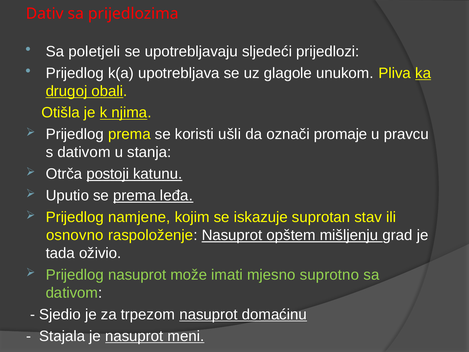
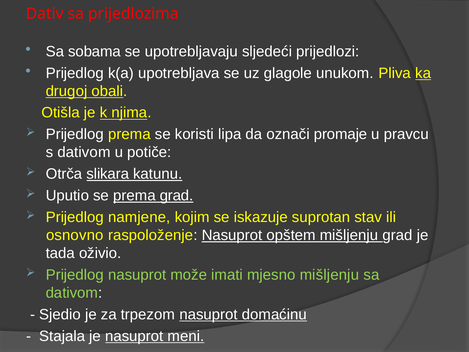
poletjeli: poletjeli -> sobama (94, 51)
ušli: ušli -> lipa (230, 134)
stanja: stanja -> potiče (149, 152)
postoji: postoji -> slikara (108, 174)
prema leđa: leđa -> grad (177, 195)
mjesno suprotno: suprotno -> mišljenju (329, 275)
